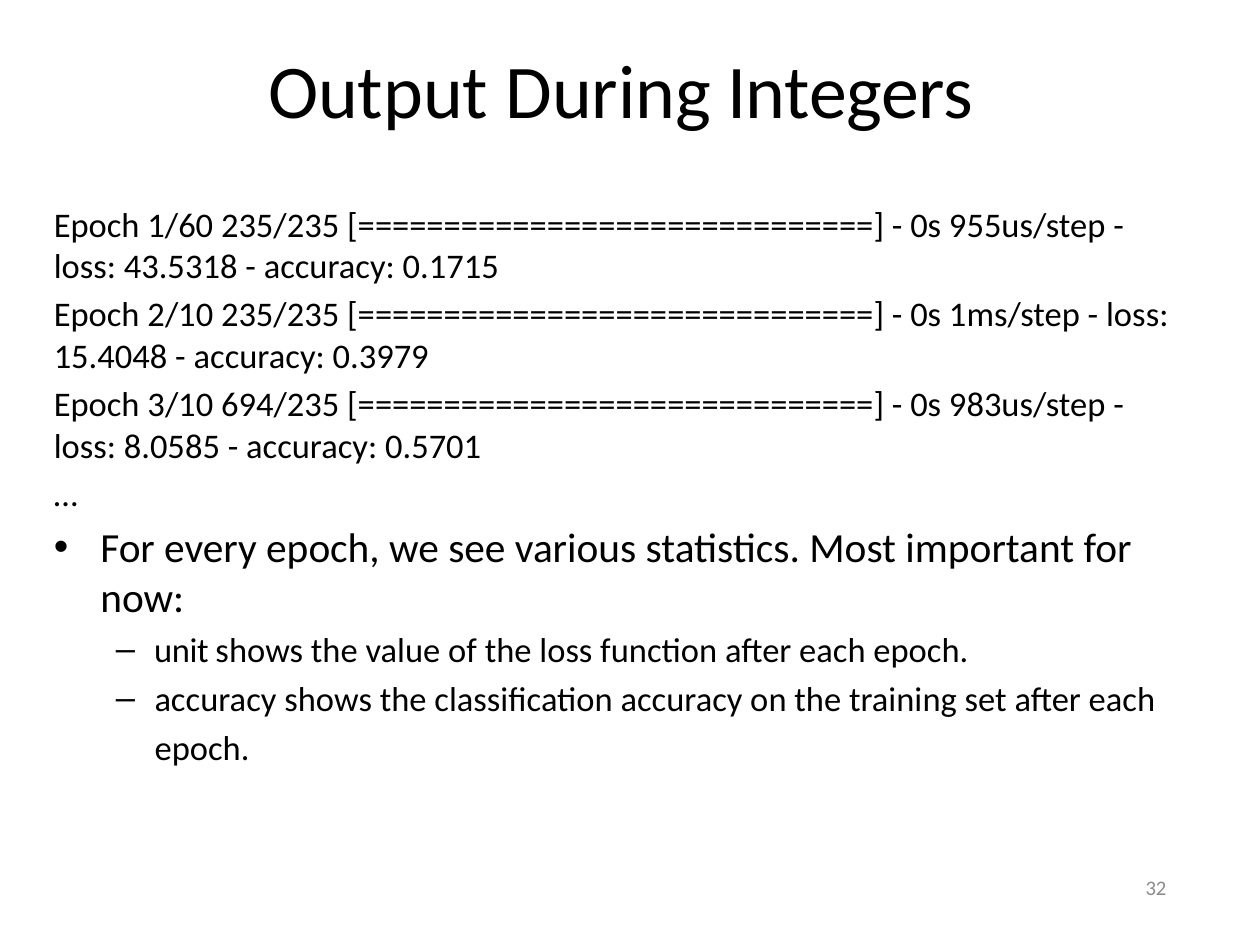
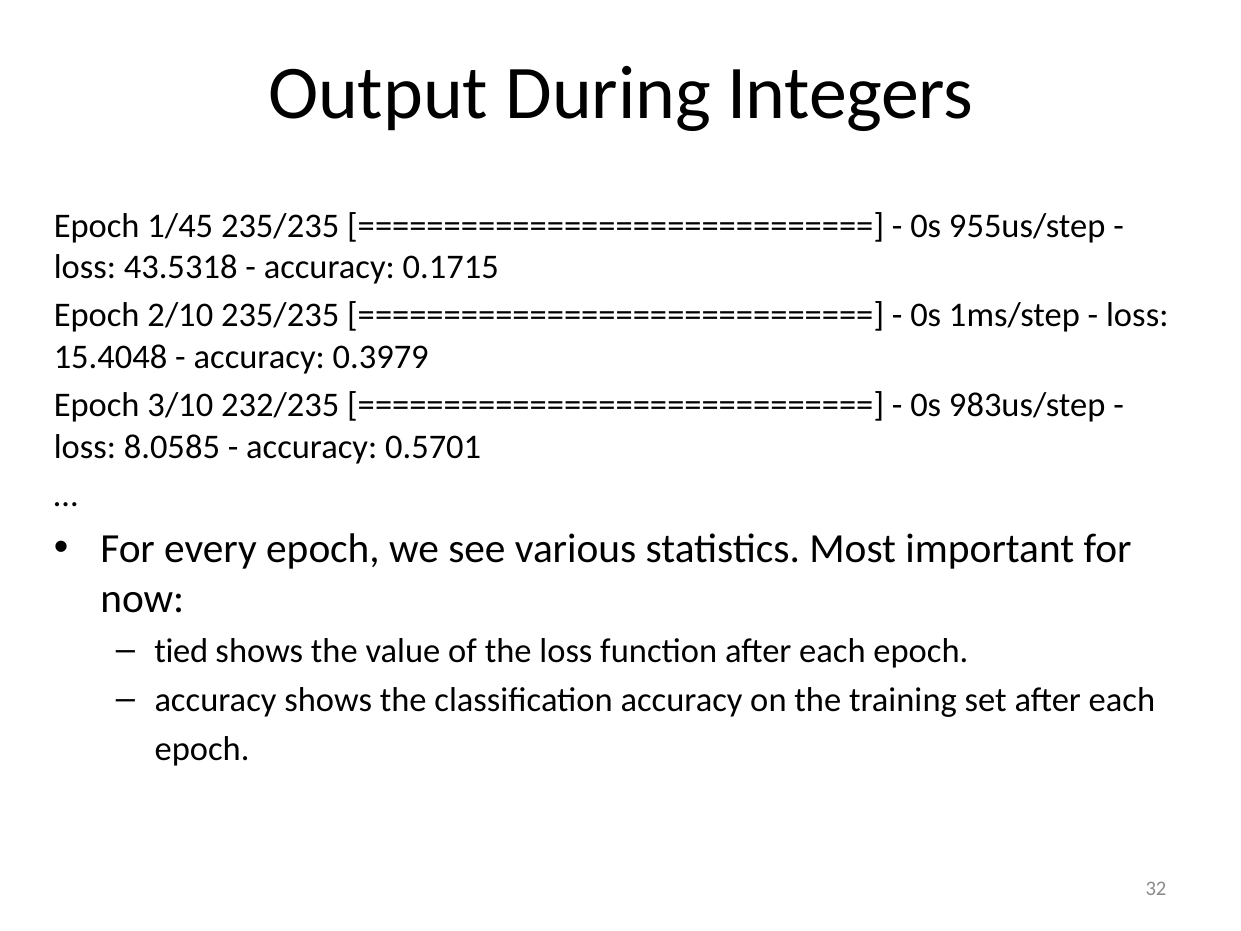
1/60: 1/60 -> 1/45 (180, 226)
694/235: 694/235 -> 232/235 (280, 405)
unit: unit -> tied (181, 651)
